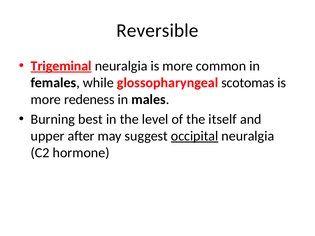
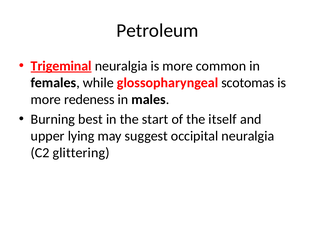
Reversible: Reversible -> Petroleum (157, 30)
level: level -> start (155, 119)
after: after -> lying (81, 136)
occipital underline: present -> none (195, 136)
hormone: hormone -> glittering (81, 153)
